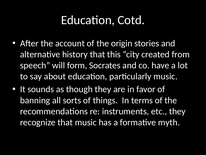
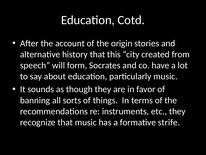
myth: myth -> strife (169, 122)
